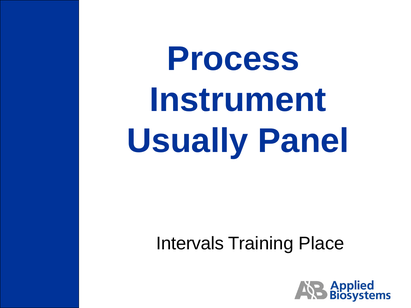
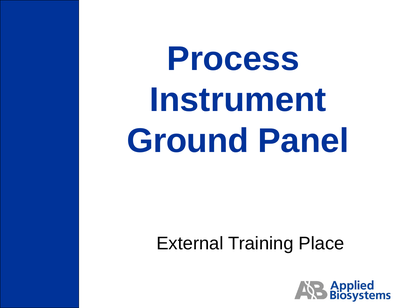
Usually: Usually -> Ground (188, 141)
Intervals: Intervals -> External (190, 244)
